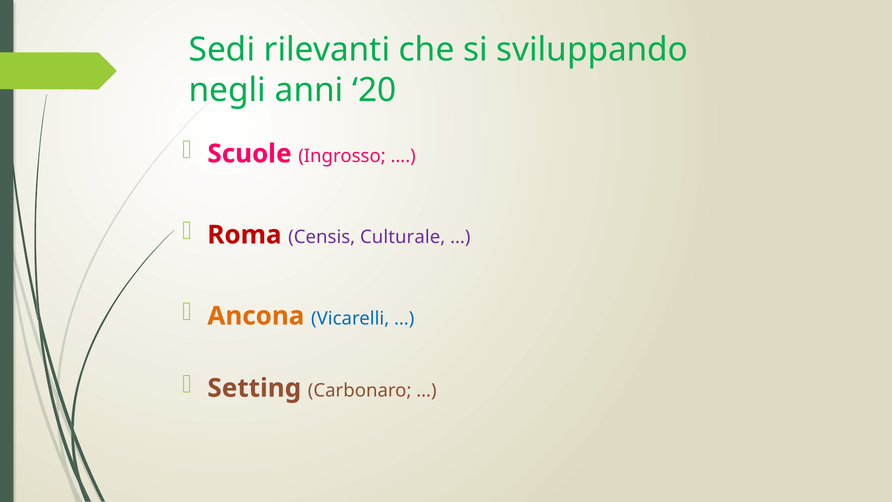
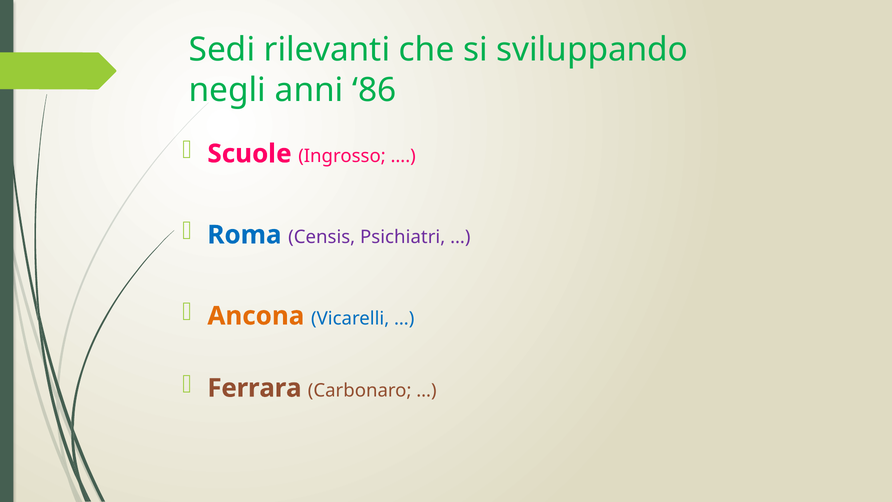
20: 20 -> 86 (374, 90)
Roma colour: red -> blue (245, 235)
Culturale: Culturale -> Psichiatri (403, 237)
Setting: Setting -> Ferrara (254, 388)
